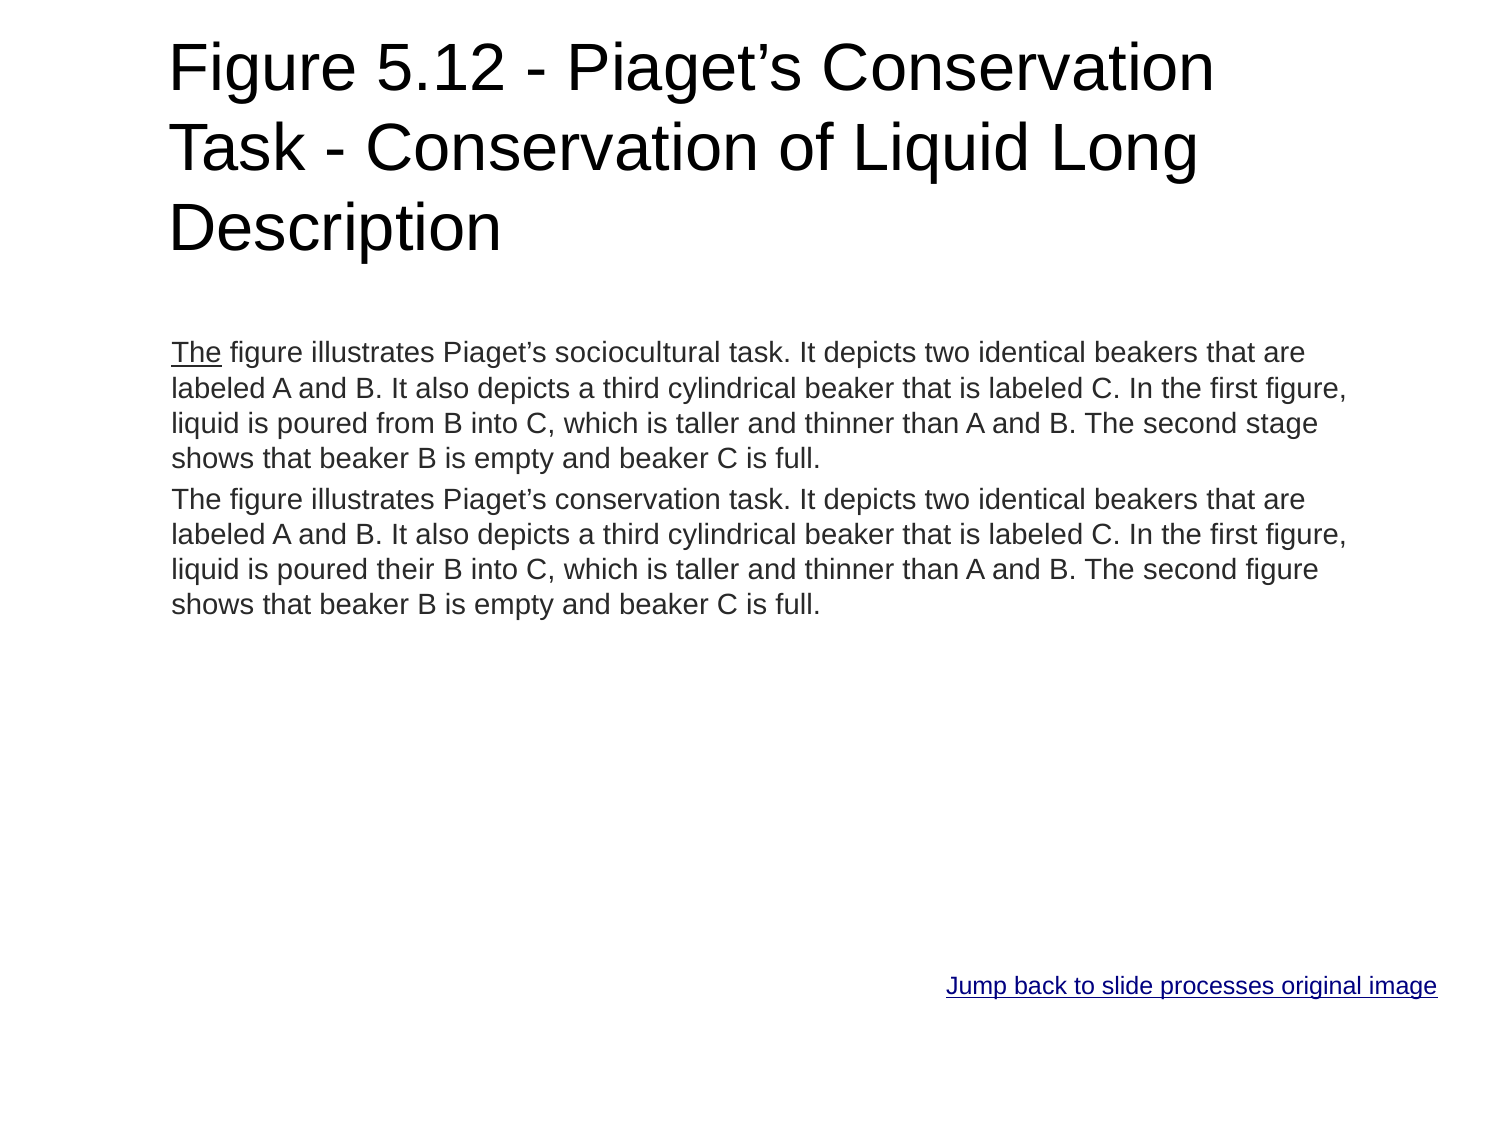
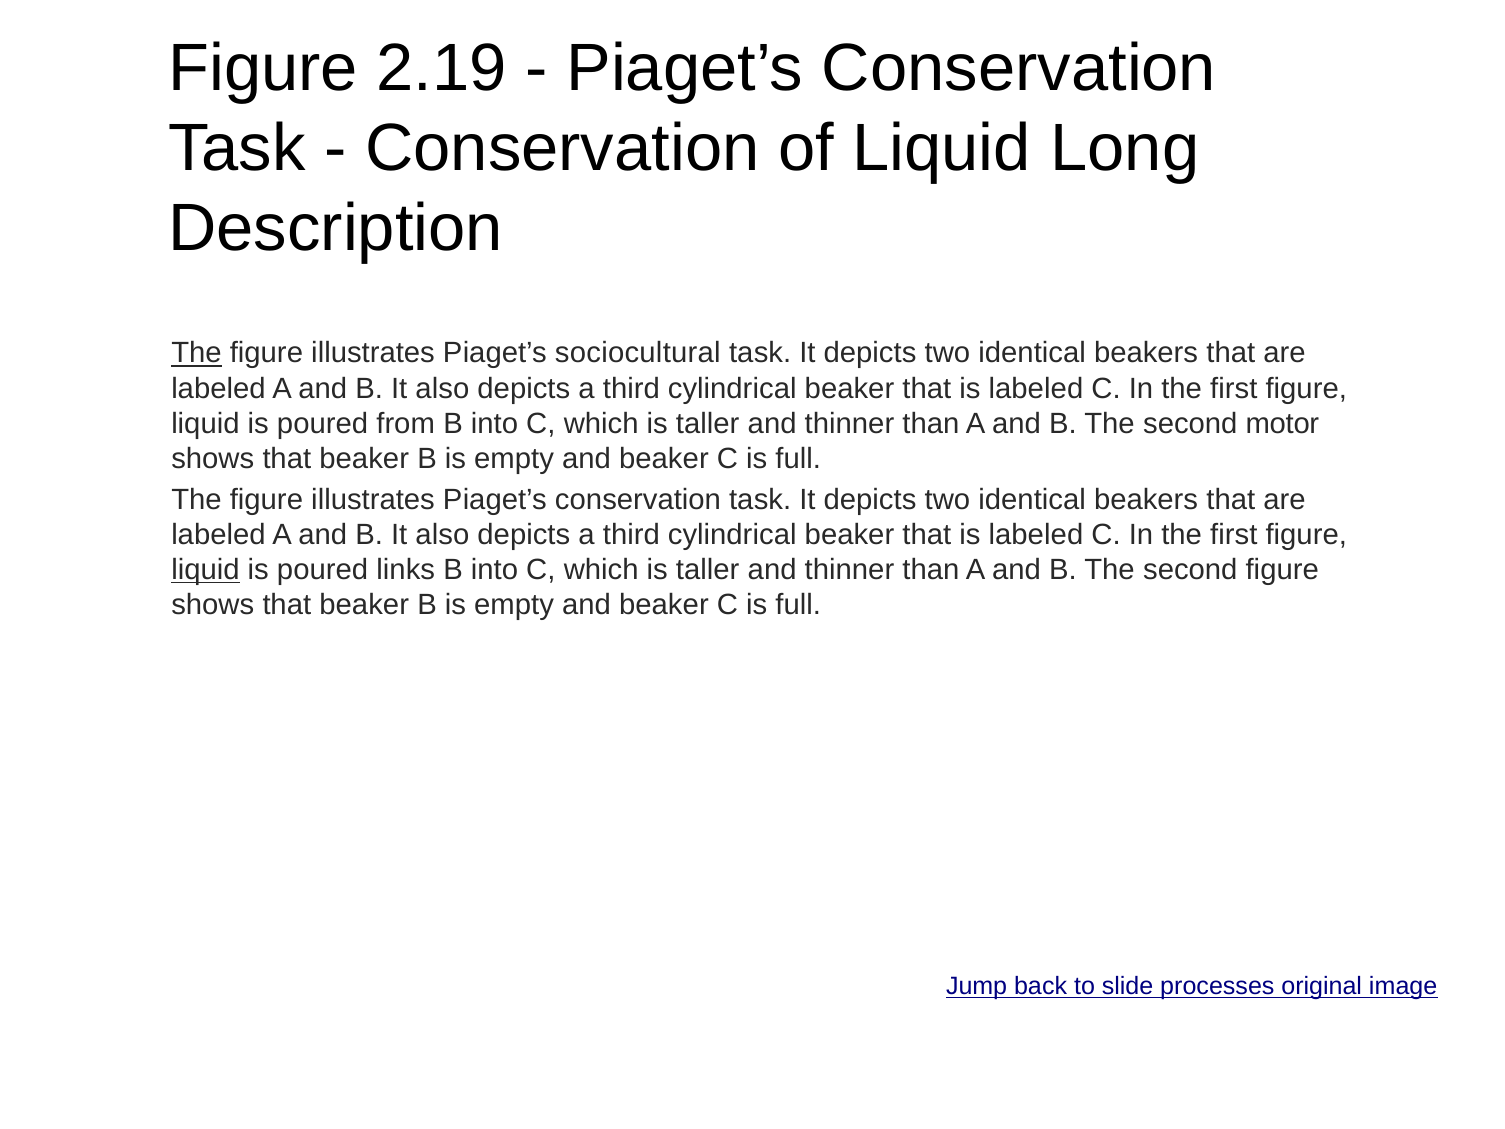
5.12: 5.12 -> 2.19 (442, 68)
stage: stage -> motor (1282, 423)
liquid underline: none -> present (205, 570)
their: their -> links (406, 570)
